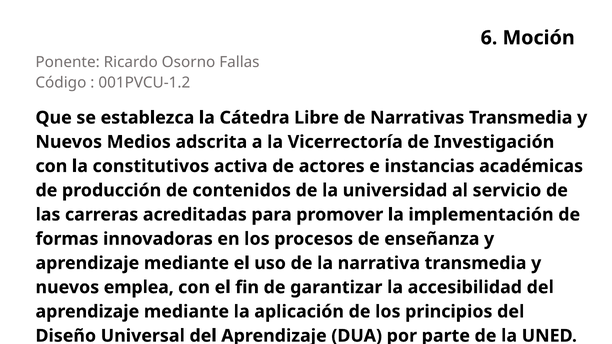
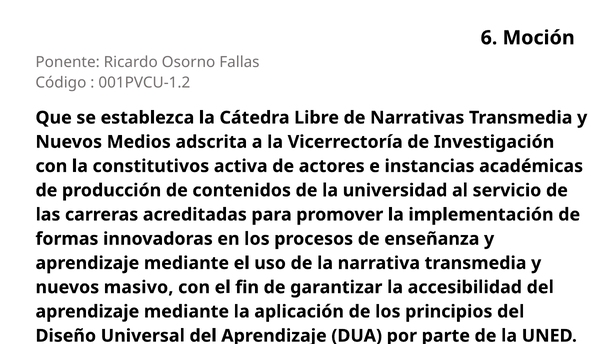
emplea: emplea -> masivo (139, 288)
